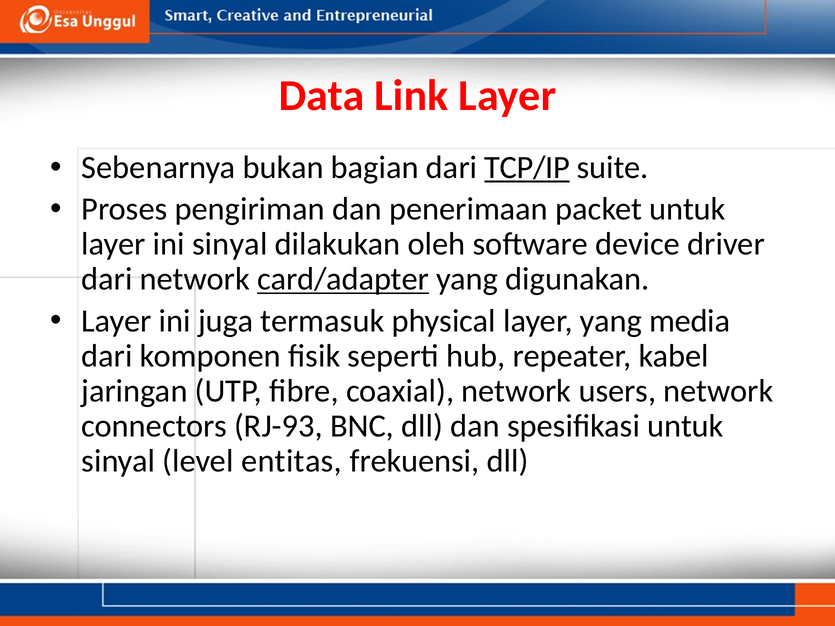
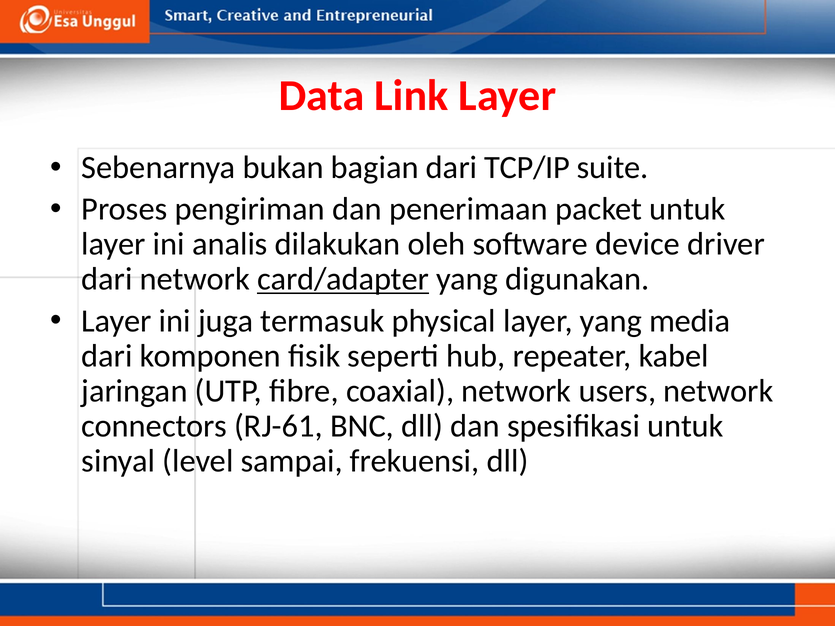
TCP/IP underline: present -> none (527, 168)
ini sinyal: sinyal -> analis (230, 244)
RJ-93: RJ-93 -> RJ-61 (278, 426)
entitas: entitas -> sampai (292, 461)
